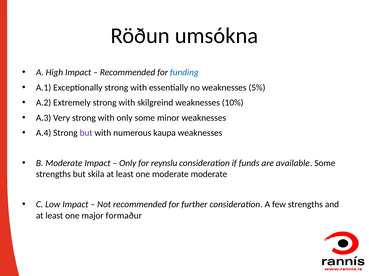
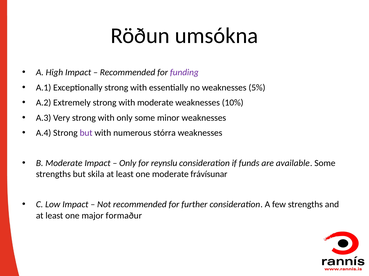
funding colour: blue -> purple (184, 73)
with skilgreind: skilgreind -> moderate (155, 103)
kaupa: kaupa -> stórra (165, 133)
moderate moderate: moderate -> frávísunar (209, 175)
